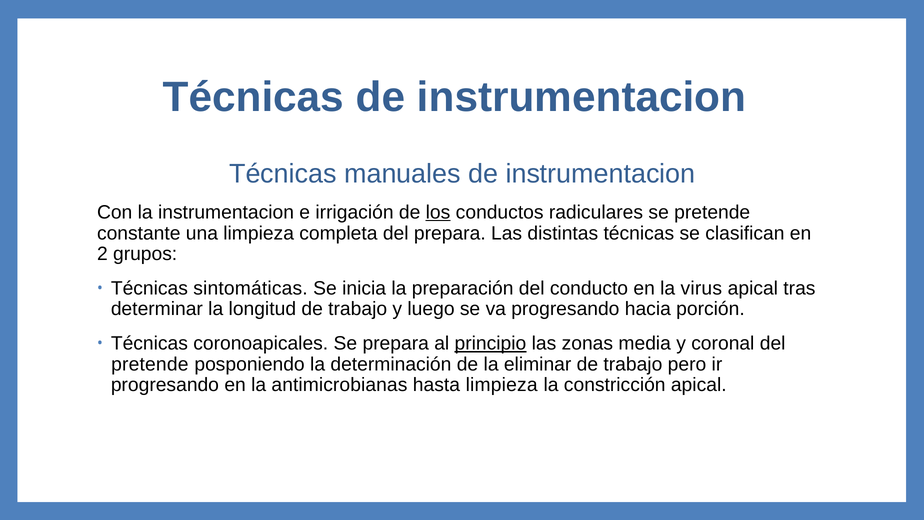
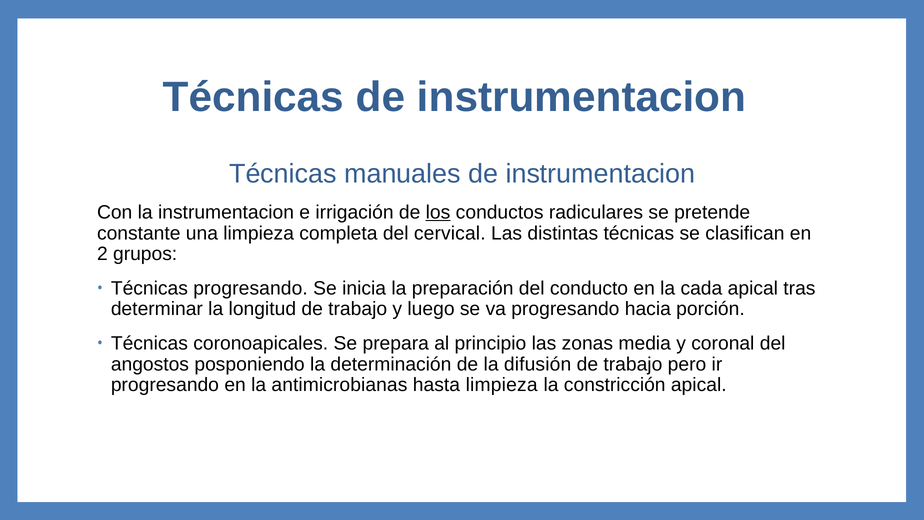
del prepara: prepara -> cervical (450, 233)
Técnicas sintomáticas: sintomáticas -> progresando (251, 288)
virus: virus -> cada (701, 288)
principio underline: present -> none (490, 343)
pretende: pretende -> angostos (150, 364)
eliminar: eliminar -> difusión (538, 364)
